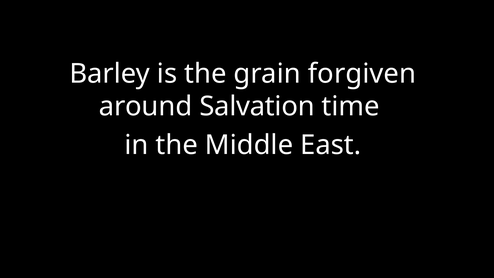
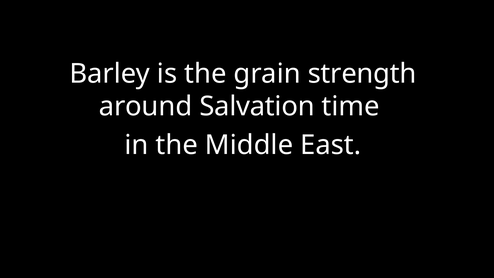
forgiven: forgiven -> strength (362, 74)
